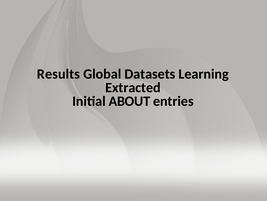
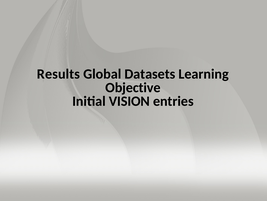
Extracted: Extracted -> Objective (133, 87)
ABOUT: ABOUT -> VISION (129, 101)
